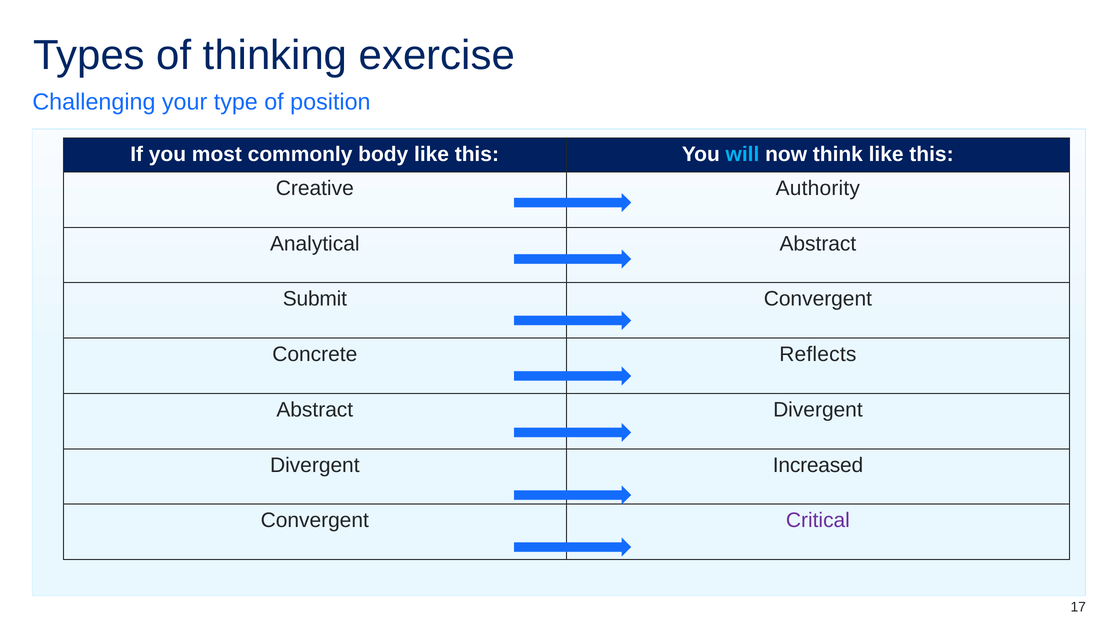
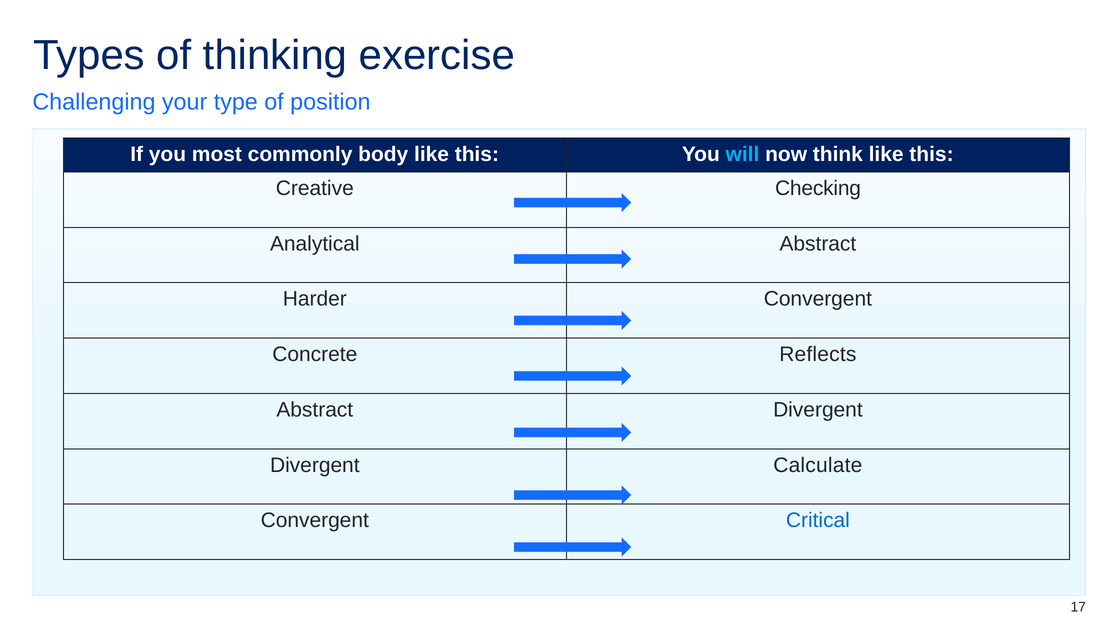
Authority: Authority -> Checking (818, 188)
Submit: Submit -> Harder (315, 299)
Increased: Increased -> Calculate (818, 465)
Critical colour: purple -> blue (818, 520)
